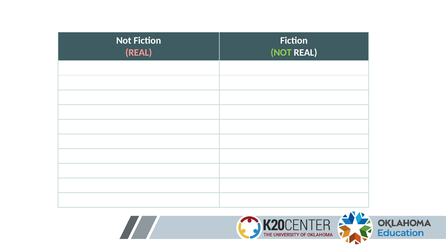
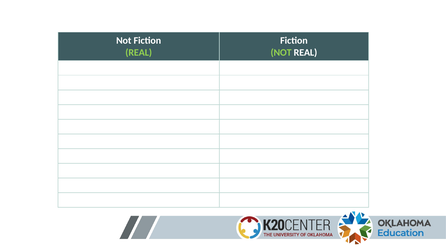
REAL colour: pink -> light green (139, 52)
